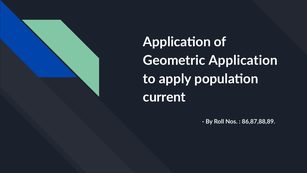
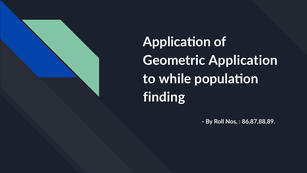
apply: apply -> while (175, 79)
current: current -> finding (164, 97)
